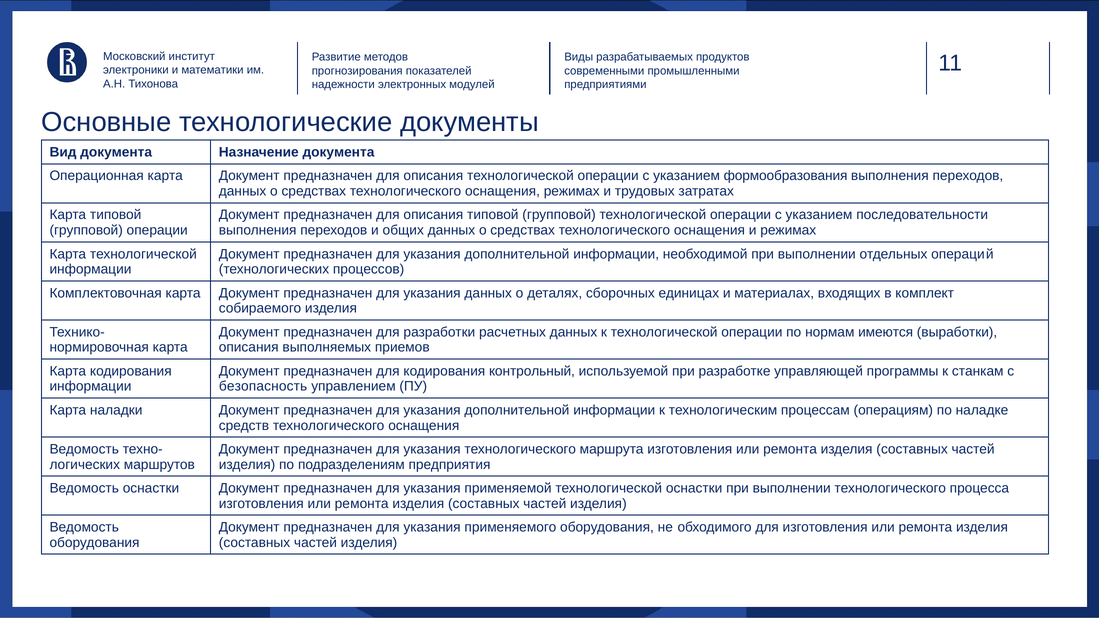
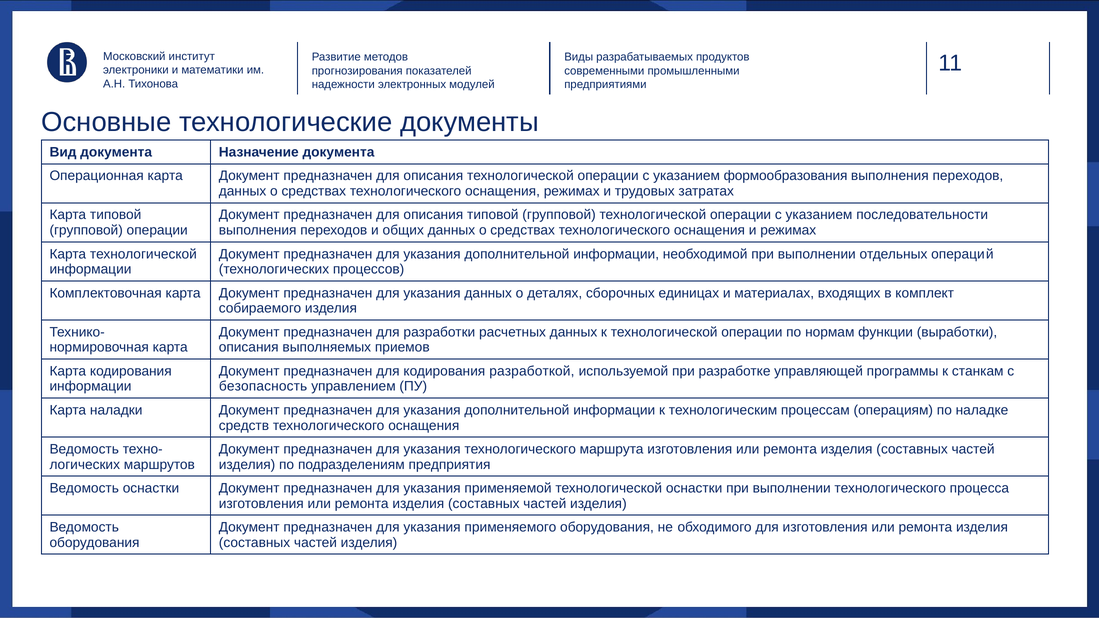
имеются: имеются -> функции (886, 332)
контрольный: контрольный -> разработкой (532, 371)
